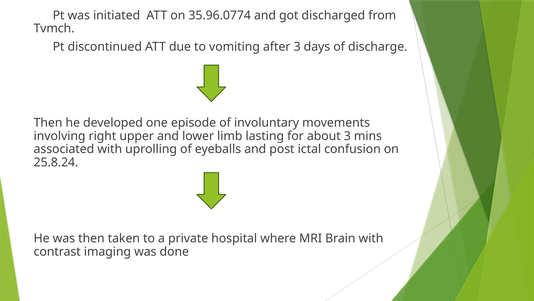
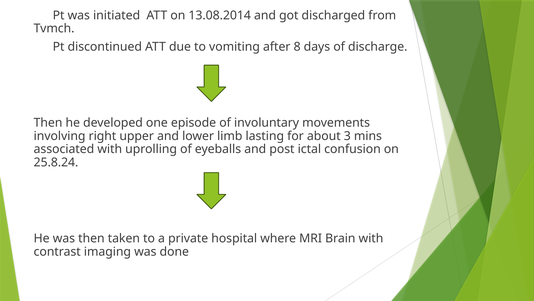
35.96.0774: 35.96.0774 -> 13.08.2014 (220, 15)
after 3: 3 -> 8 (297, 47)
